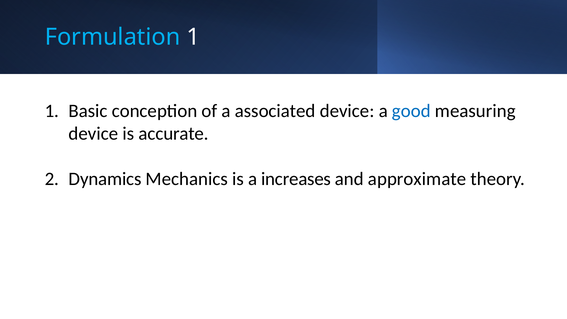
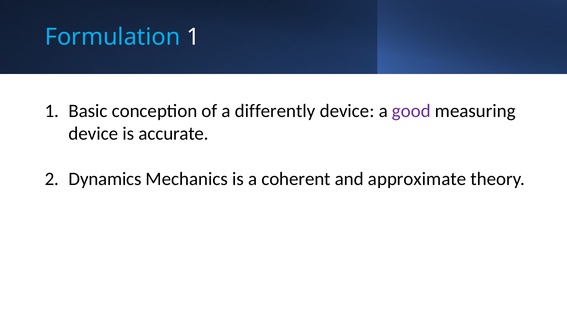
associated: associated -> differently (275, 111)
good colour: blue -> purple (411, 111)
increases: increases -> coherent (296, 179)
